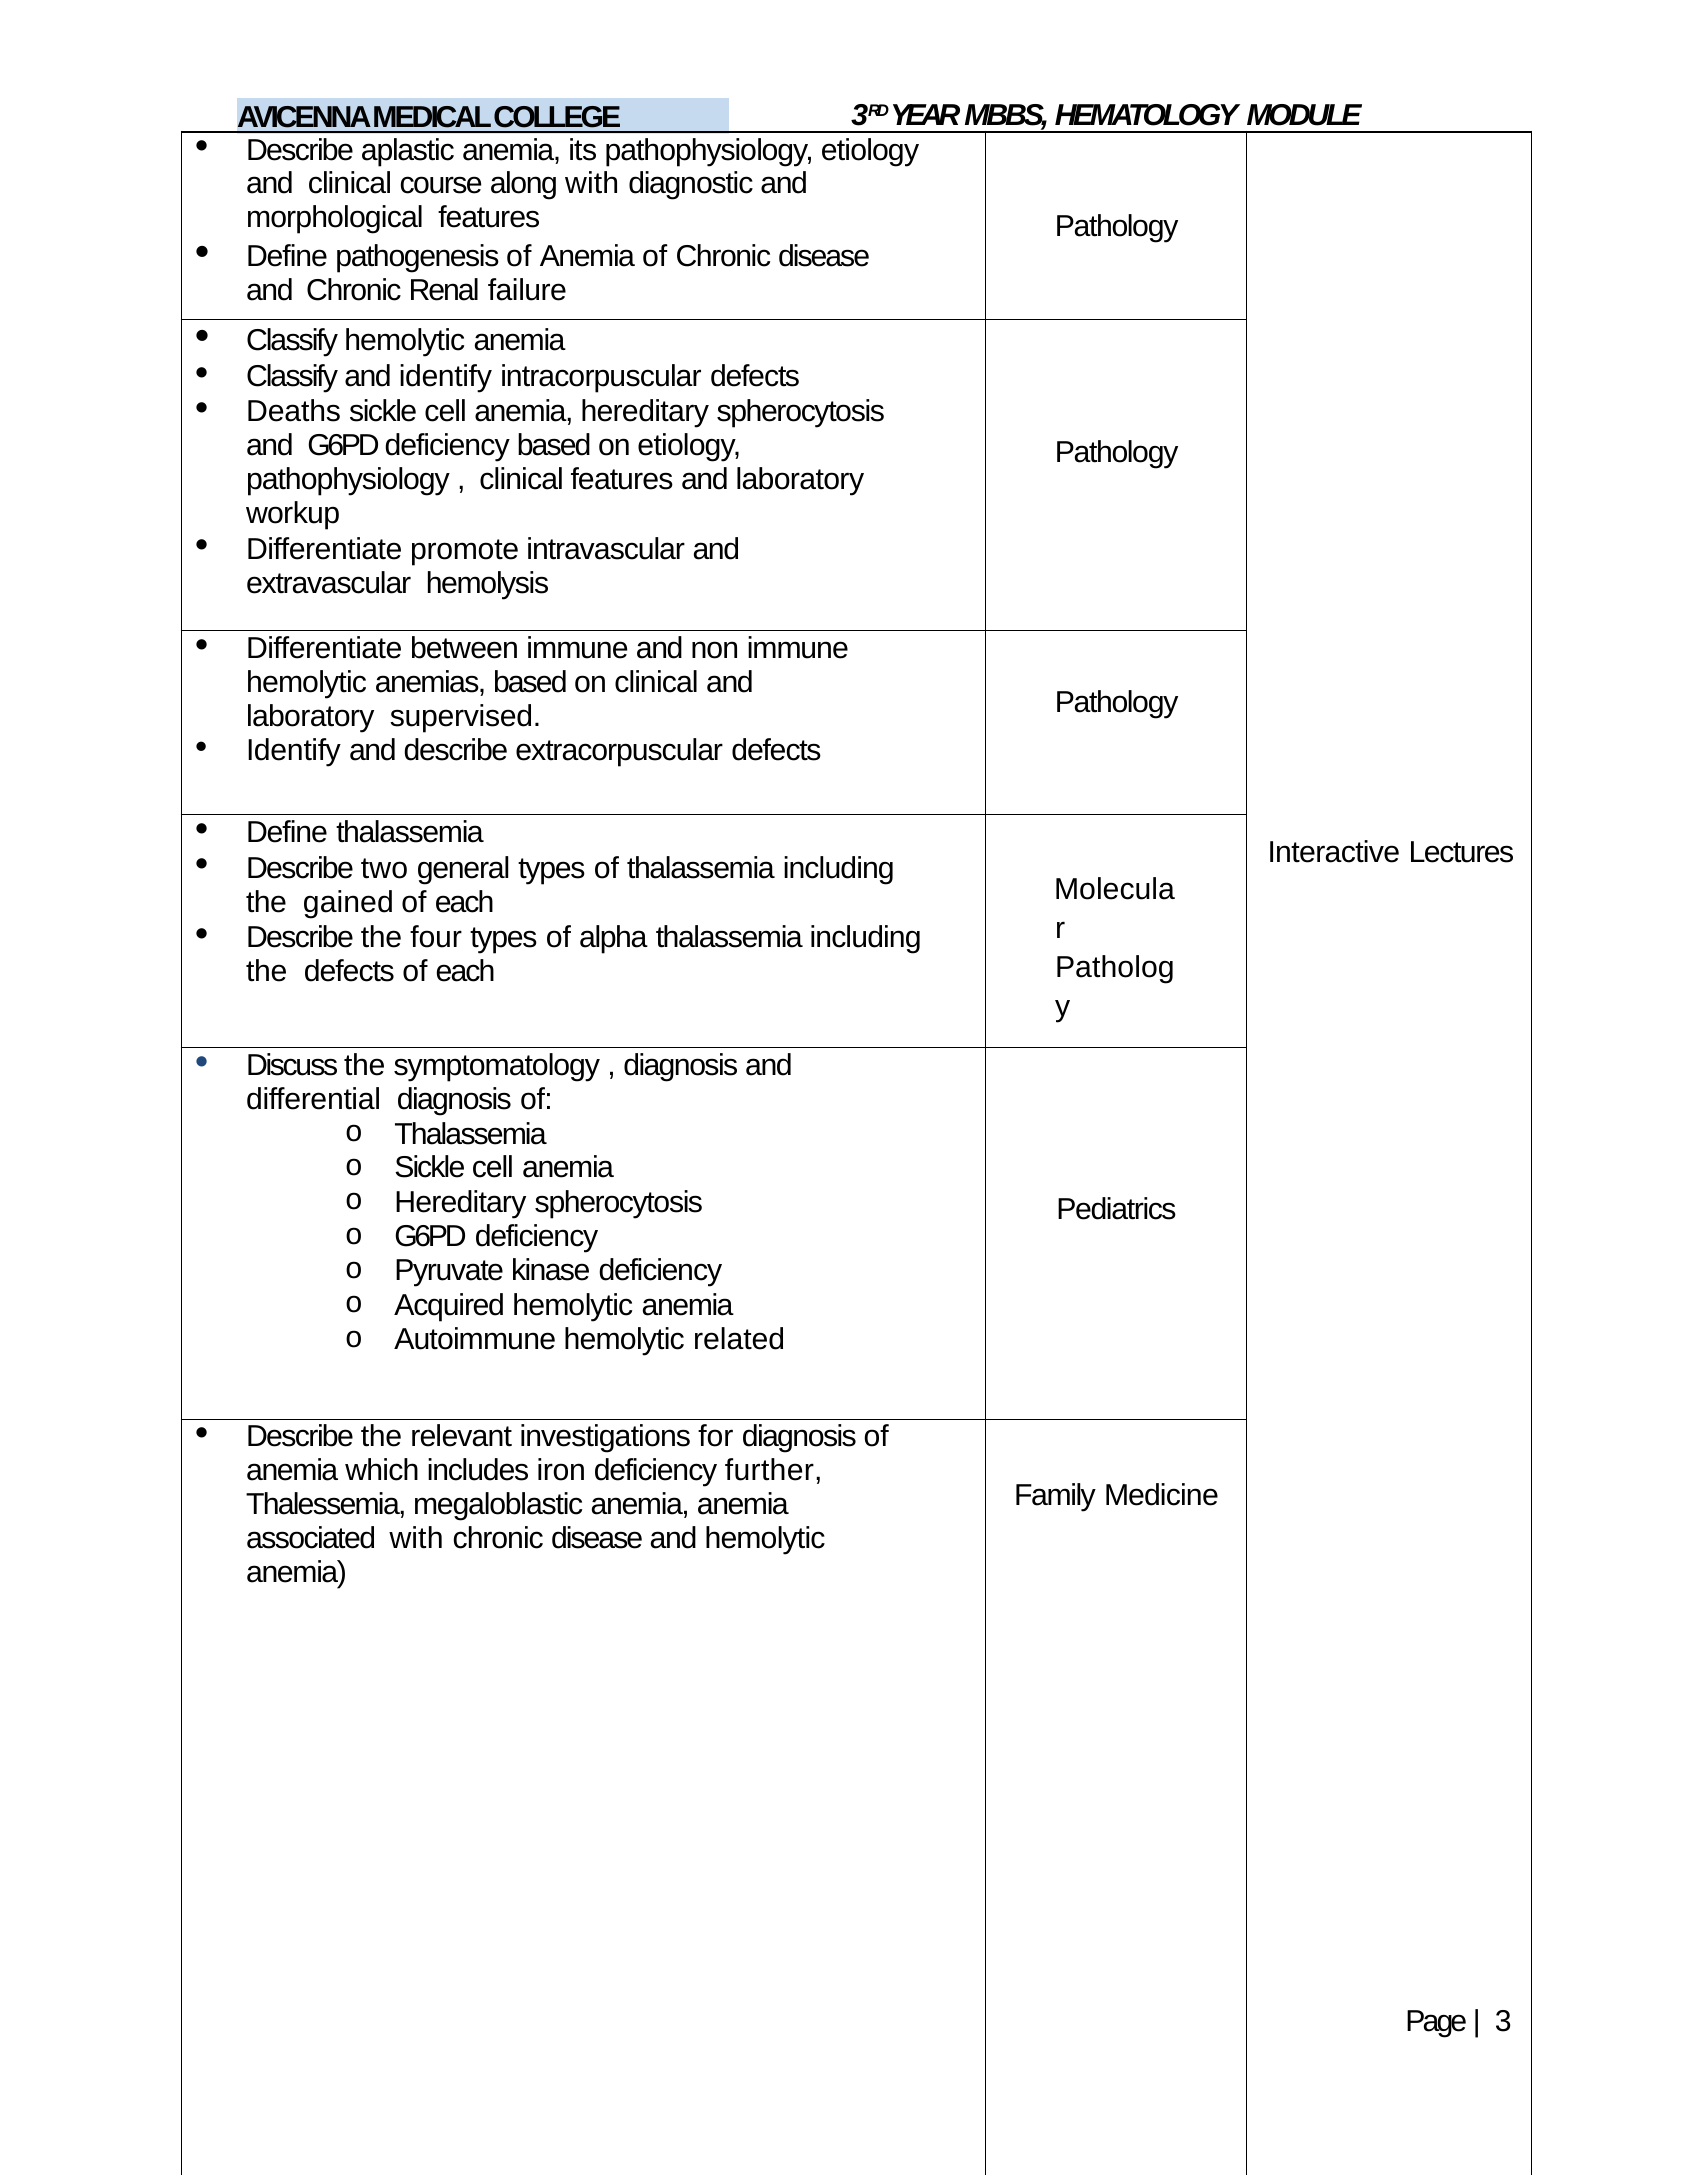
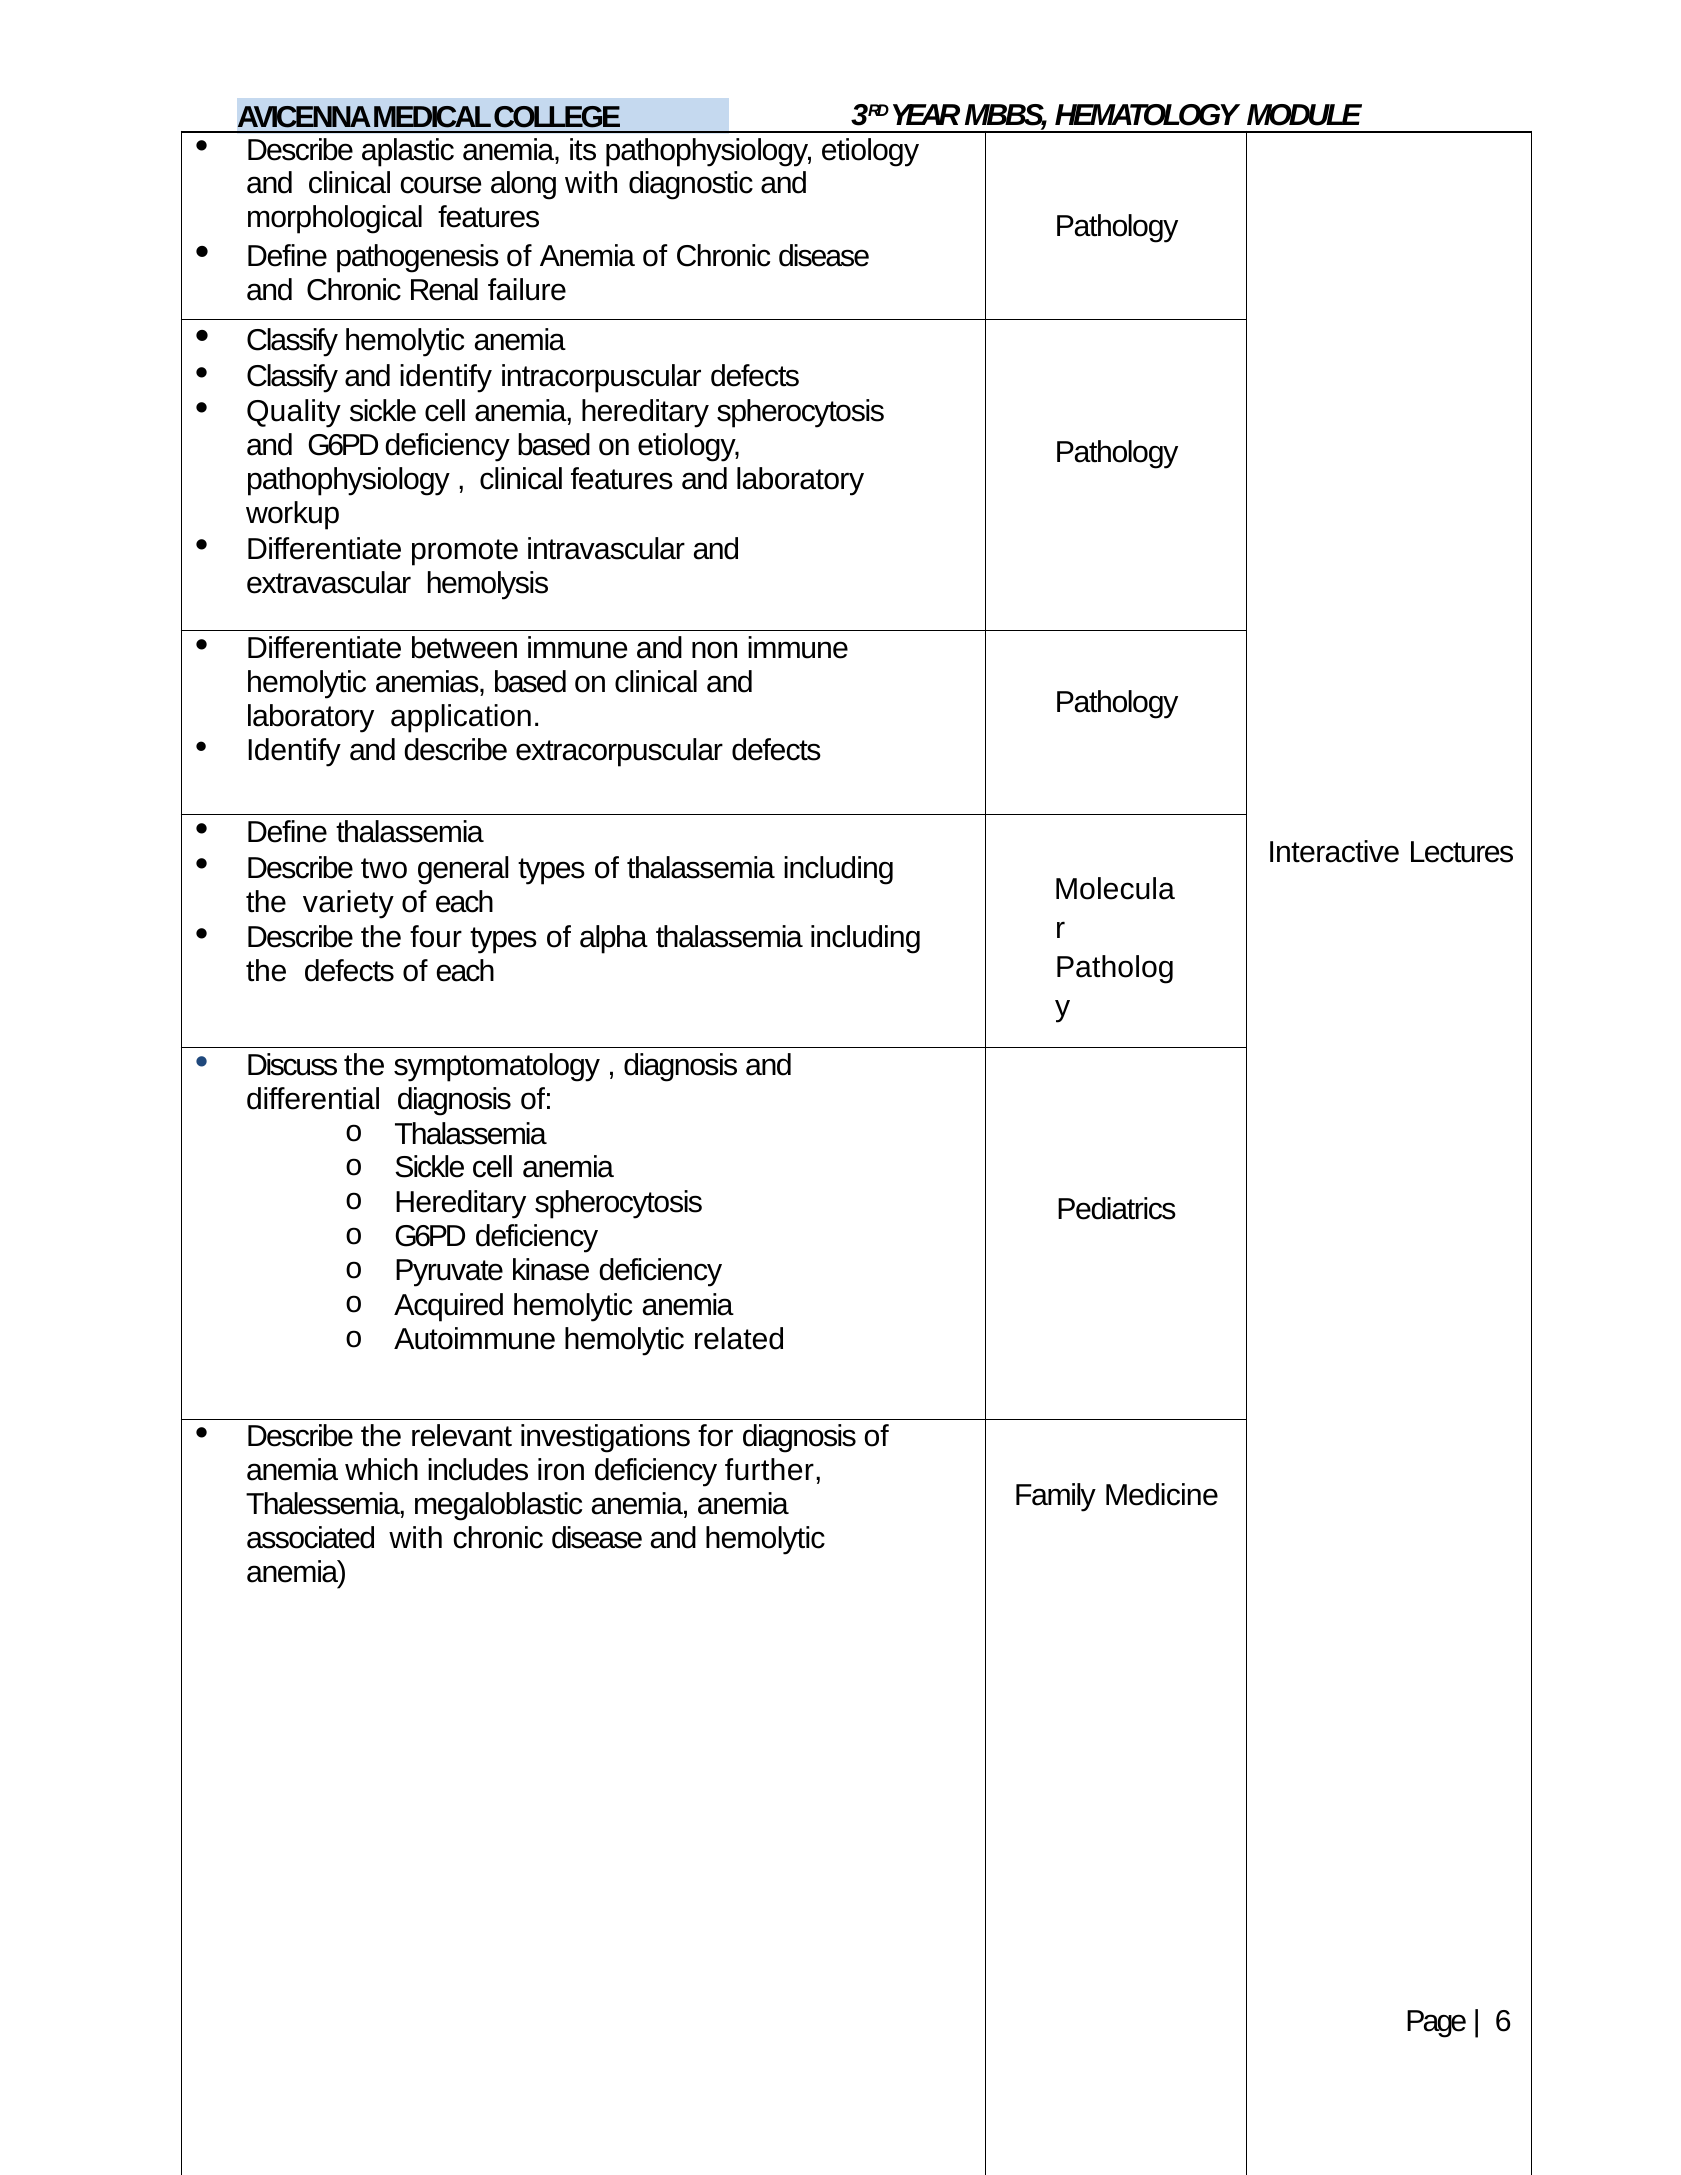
Deaths: Deaths -> Quality (293, 412)
supervised: supervised -> application (465, 717)
gained: gained -> variety (348, 902)
3: 3 -> 6 (1503, 2022)
